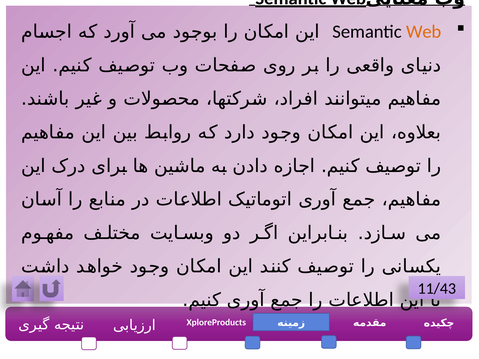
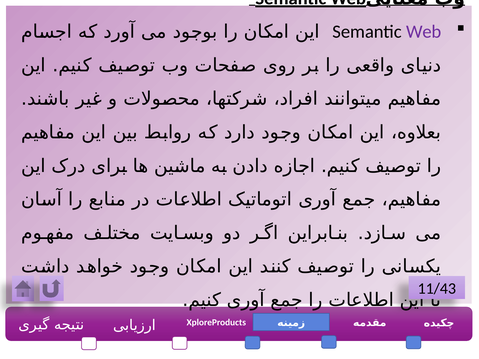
Web colour: orange -> purple (424, 32)
